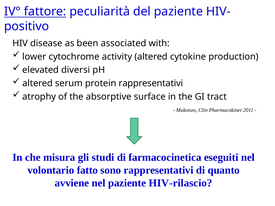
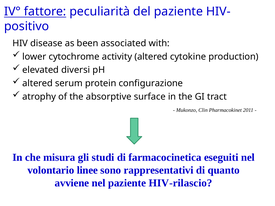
protein rappresentativi: rappresentativi -> configurazione (151, 83)
fatto: fatto -> linee (87, 170)
